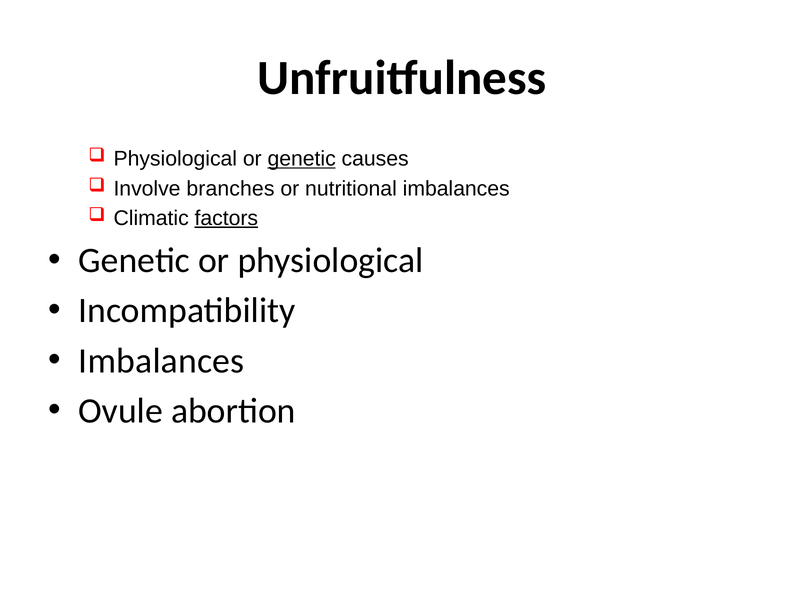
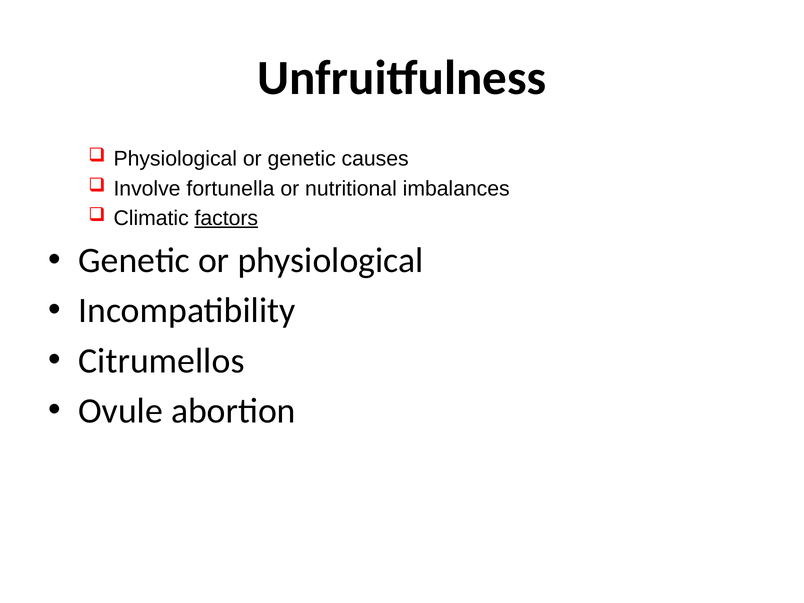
genetic underline: present -> none (302, 159)
branches: branches -> fortunella (230, 189)
Imbalances: Imbalances -> Citrumellos (161, 361)
